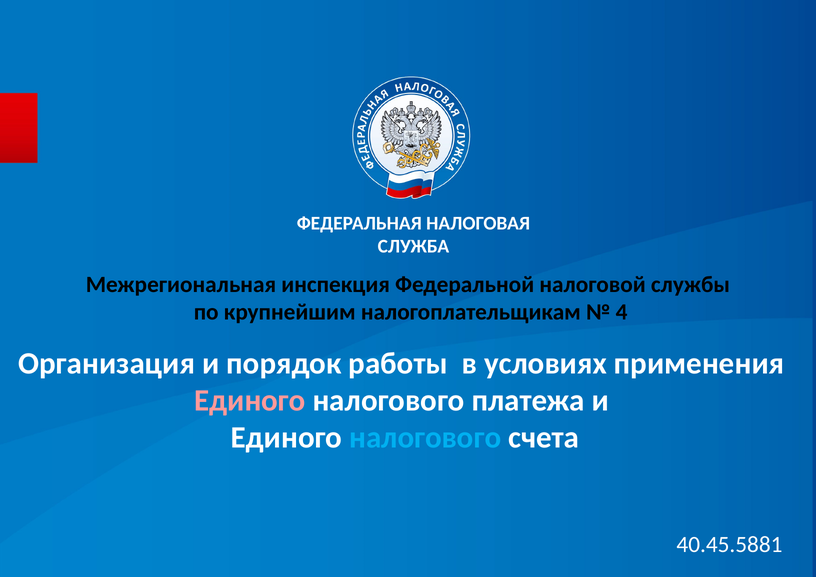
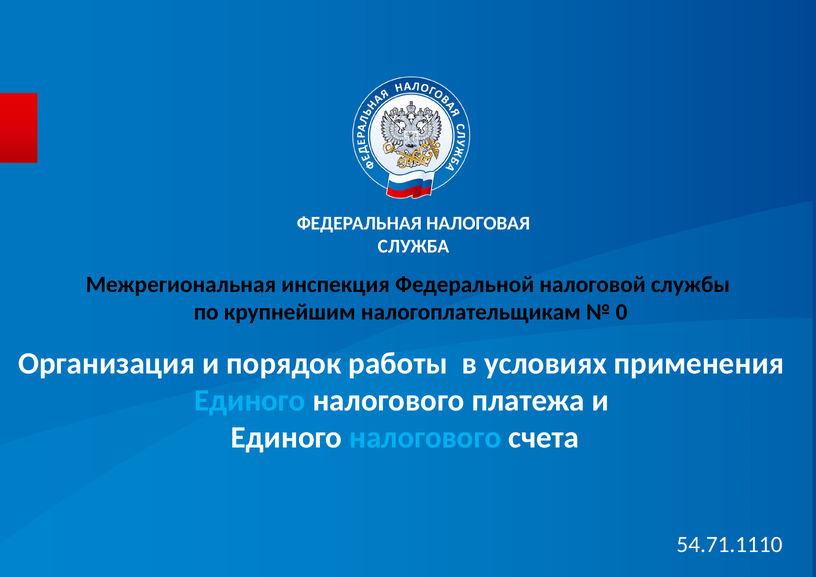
4: 4 -> 0 (622, 312)
Единого colour: pink -> light blue (250, 401)
40.45.5881: 40.45.5881 -> 54.71.1110 (729, 544)
